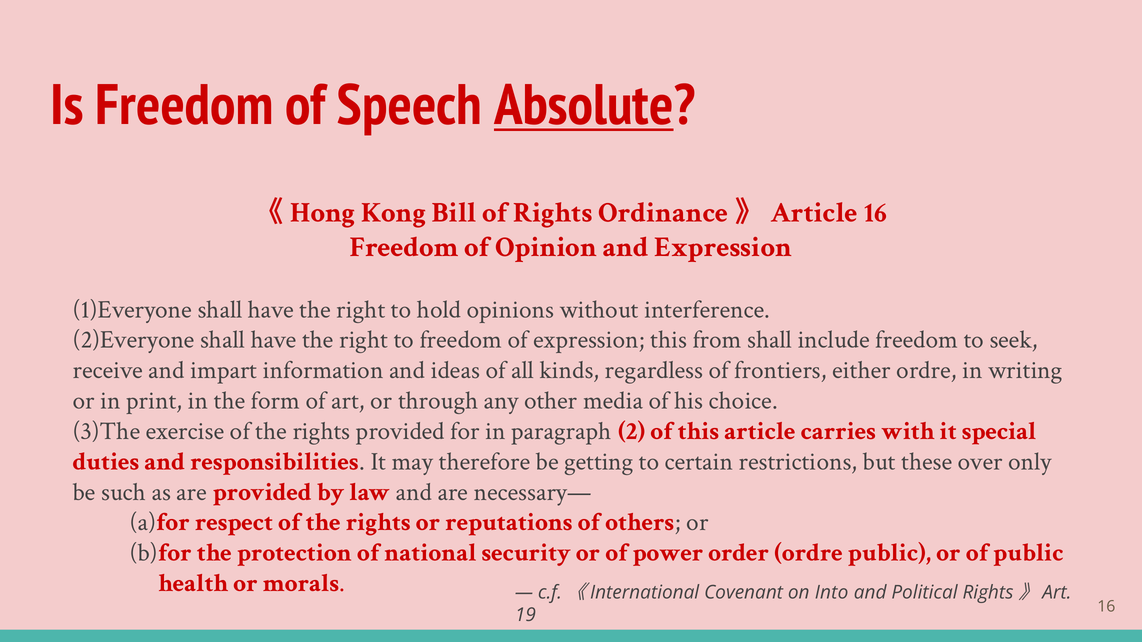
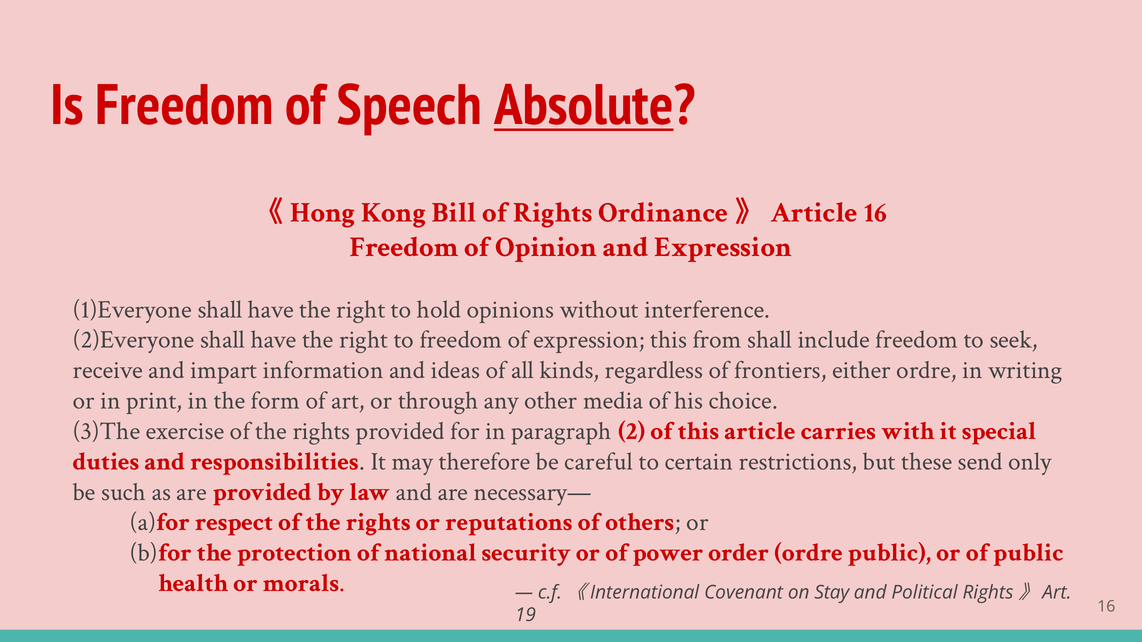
getting: getting -> careful (599, 462)
over: over -> send (980, 462)
Into: Into -> Stay (832, 593)
